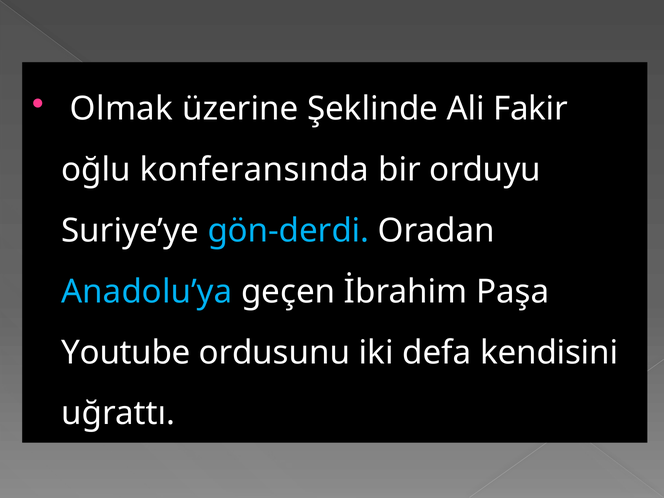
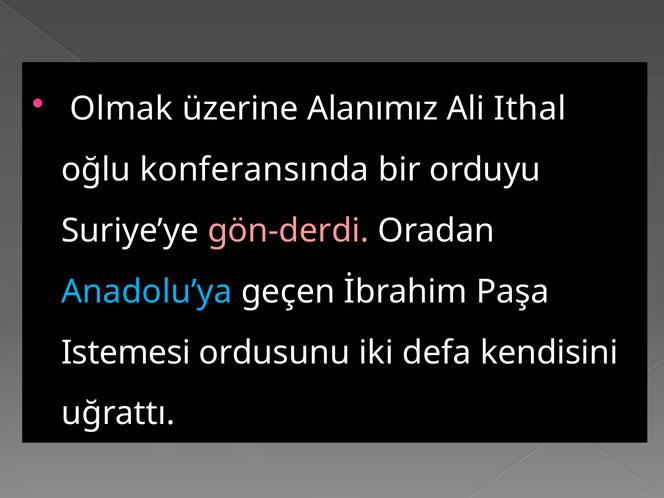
Şeklinde: Şeklinde -> Alanımız (373, 109)
Fakir: Fakir -> Ithal (530, 109)
gön-derdi colour: light blue -> pink (288, 231)
Youtube: Youtube -> Istemesi (126, 353)
